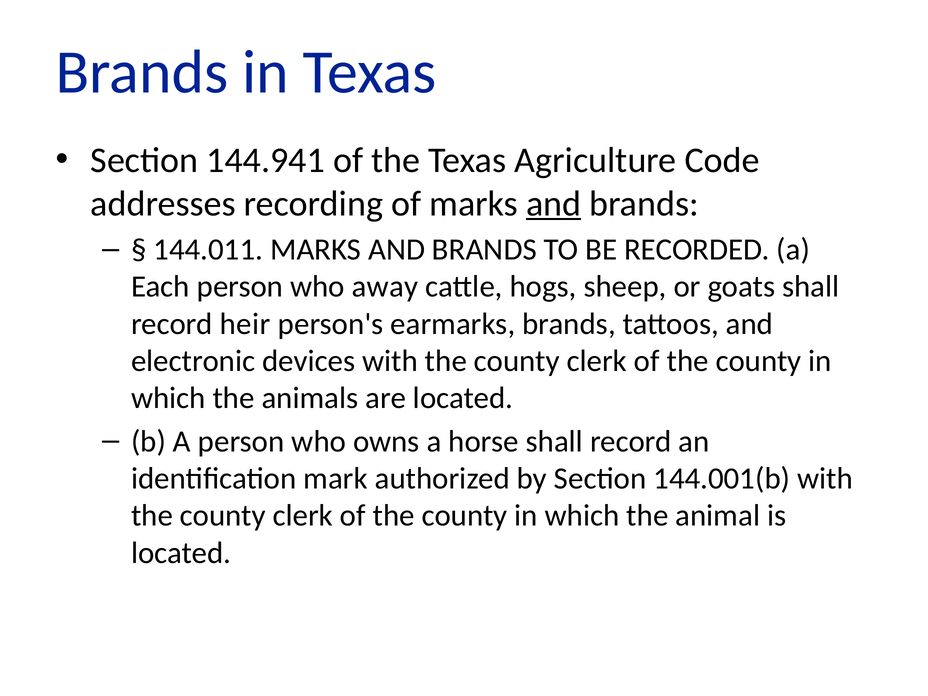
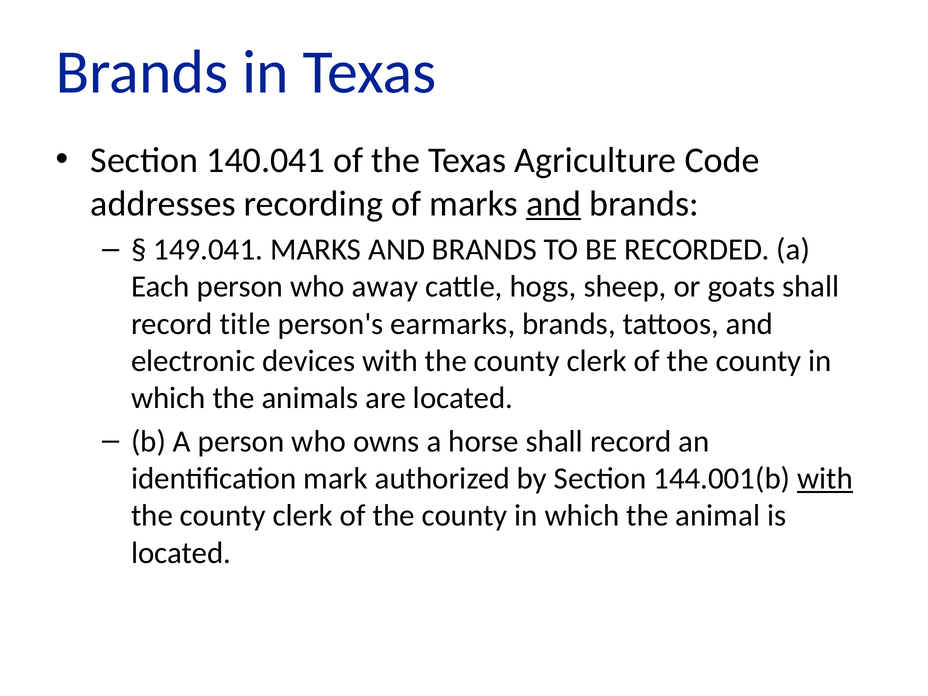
144.941: 144.941 -> 140.041 (266, 160)
144.011: 144.011 -> 149.041 (208, 250)
heir: heir -> title (245, 324)
with underline: none -> present (825, 479)
